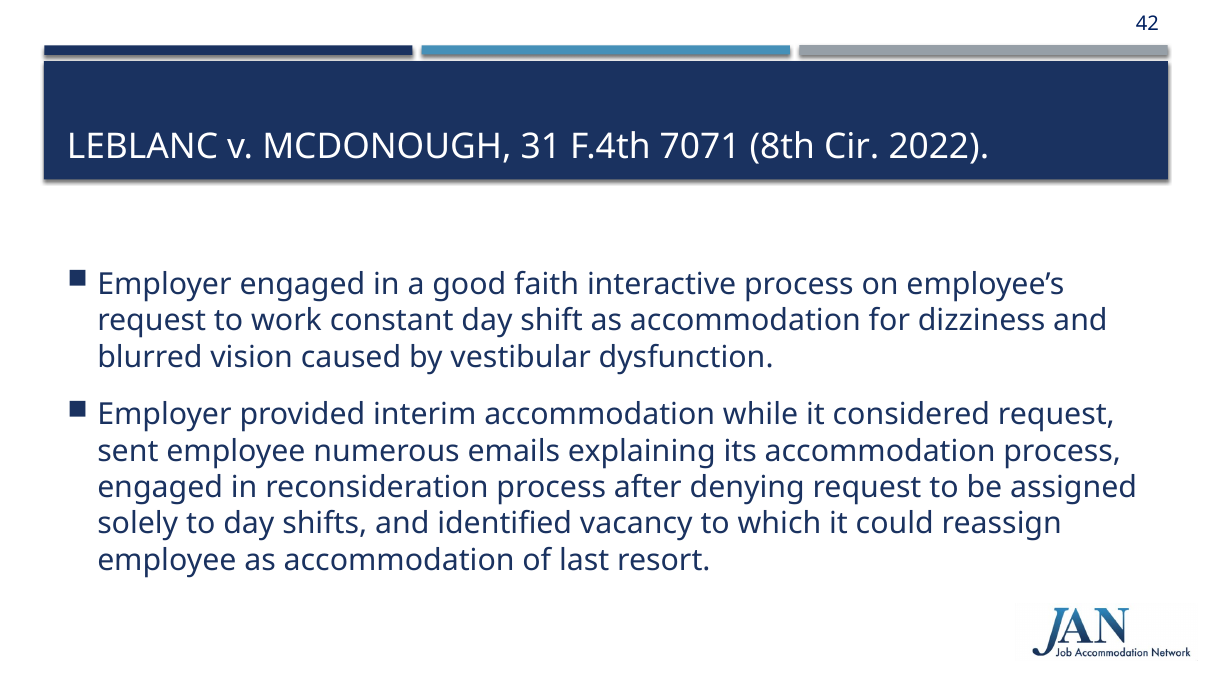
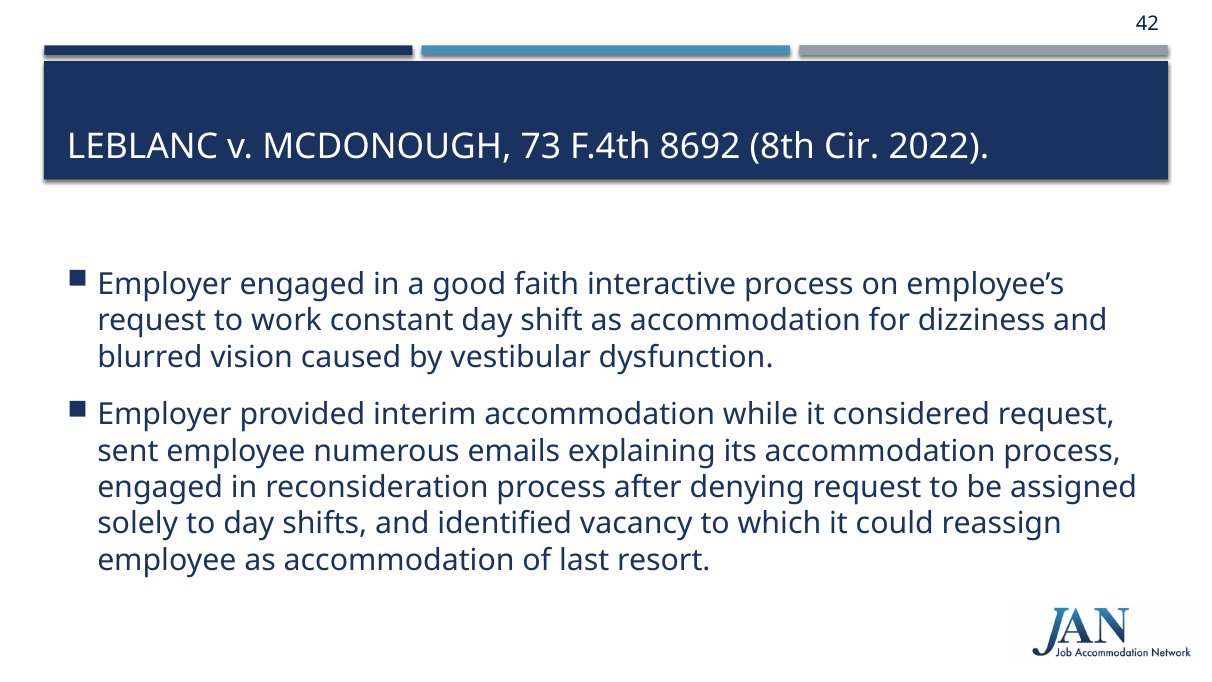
31: 31 -> 73 (541, 147)
7071: 7071 -> 8692 (700, 147)
